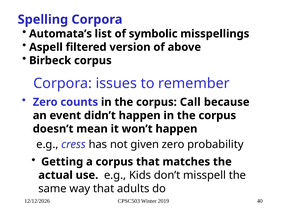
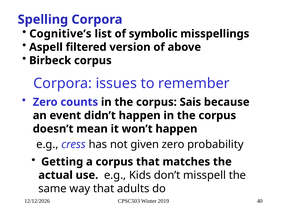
Automata’s: Automata’s -> Cognitive’s (60, 34)
Call: Call -> Sais (190, 102)
